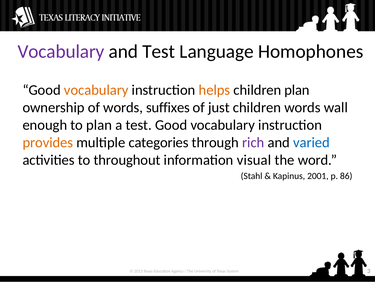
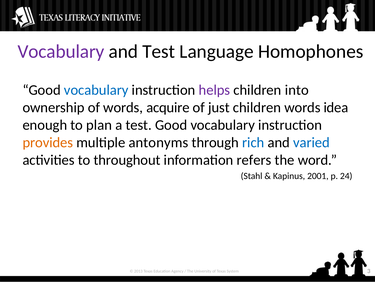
vocabulary colour: orange -> blue (96, 90)
helps colour: orange -> purple (214, 90)
children plan: plan -> into (297, 90)
suffixes: suffixes -> acquire (168, 107)
wall: wall -> idea (336, 107)
categories: categories -> antonyms (158, 142)
rich colour: purple -> blue (253, 142)
visual: visual -> refers (254, 160)
86: 86 -> 24 (346, 175)
